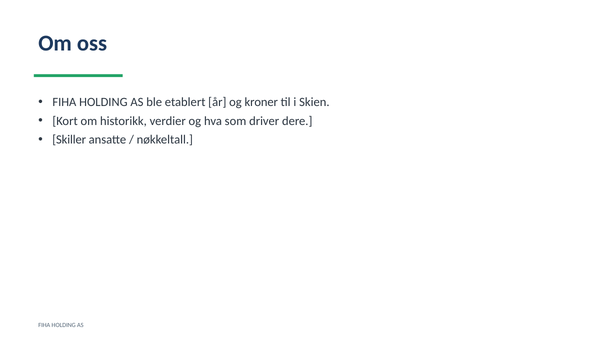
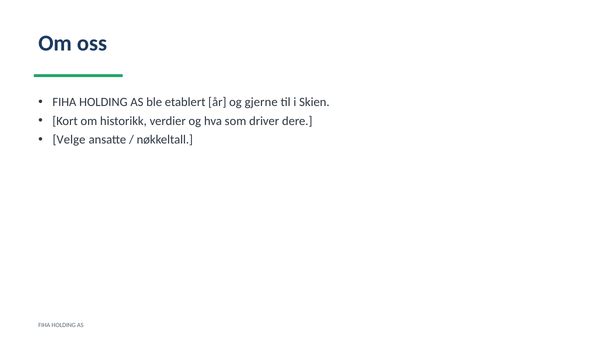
kroner: kroner -> gjerne (261, 102)
Skiller: Skiller -> Velge (69, 140)
